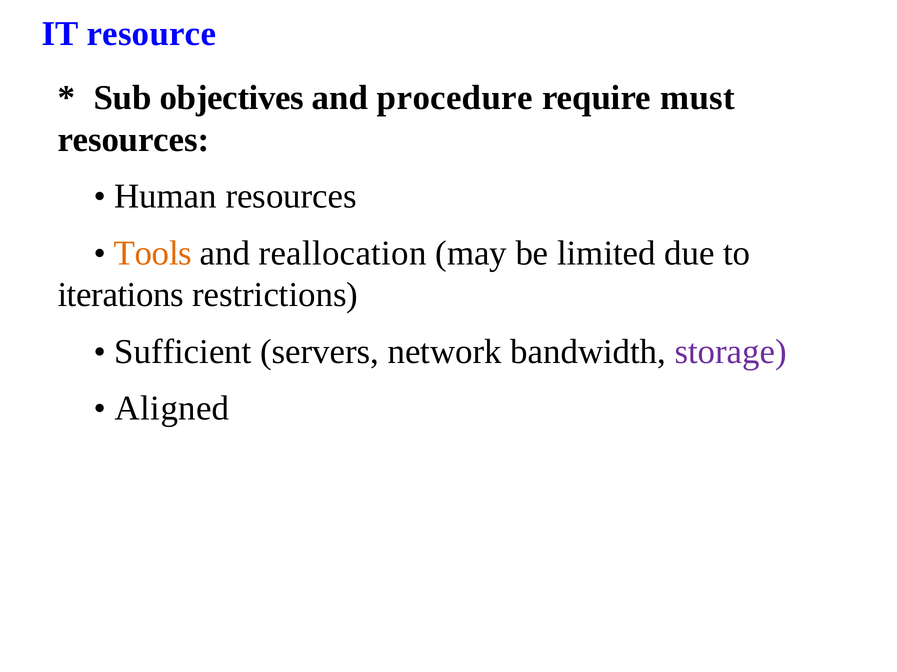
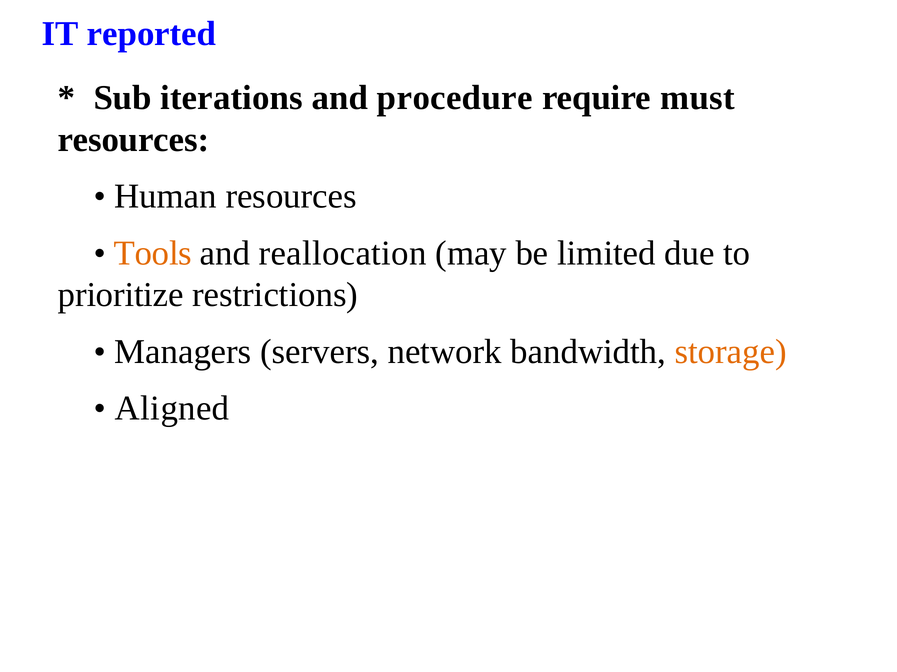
resource: resource -> reported (152, 34)
objectives: objectives -> iterations (232, 98)
iterations: iterations -> prioritize (121, 295)
Sufficient: Sufficient -> Managers (183, 352)
storage colour: purple -> orange (731, 352)
